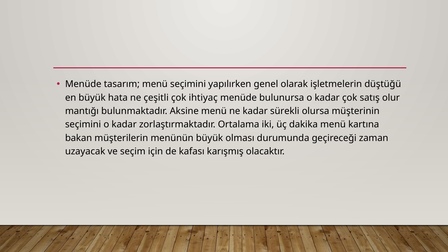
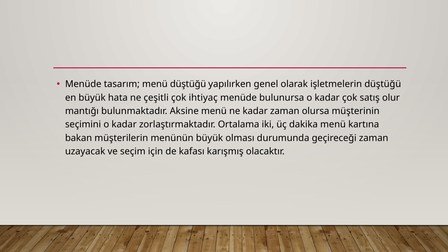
menü seçimini: seçimini -> düştüğü (188, 84)
kadar sürekli: sürekli -> zaman (285, 111)
